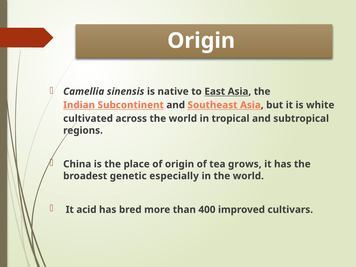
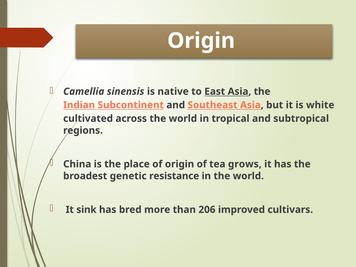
especially: especially -> resistance (174, 176)
acid: acid -> sink (86, 210)
400: 400 -> 206 (207, 210)
